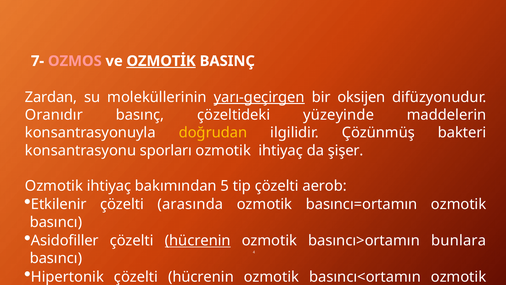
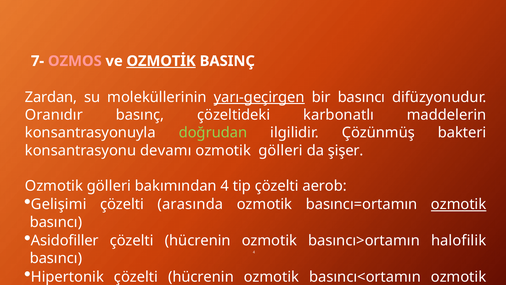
bir oksijen: oksijen -> basıncı (361, 97)
yüzeyinde: yüzeyinde -> karbonatlı (339, 115)
doğrudan colour: yellow -> light green (213, 133)
sporları: sporları -> devamı (166, 150)
ihtiyaç: ihtiyaç -> gölleri (281, 150)
ihtiyaç: ihtiyaç -> gölleri (109, 186)
bakımından 5: 5 -> 4 (225, 186)
Etkilenir: Etkilenir -> Gelişimi (59, 204)
ozmotik underline: none -> present (459, 204)
hücrenin underline: present -> none (198, 240)
bunlara: bunlara -> halofilik (459, 240)
